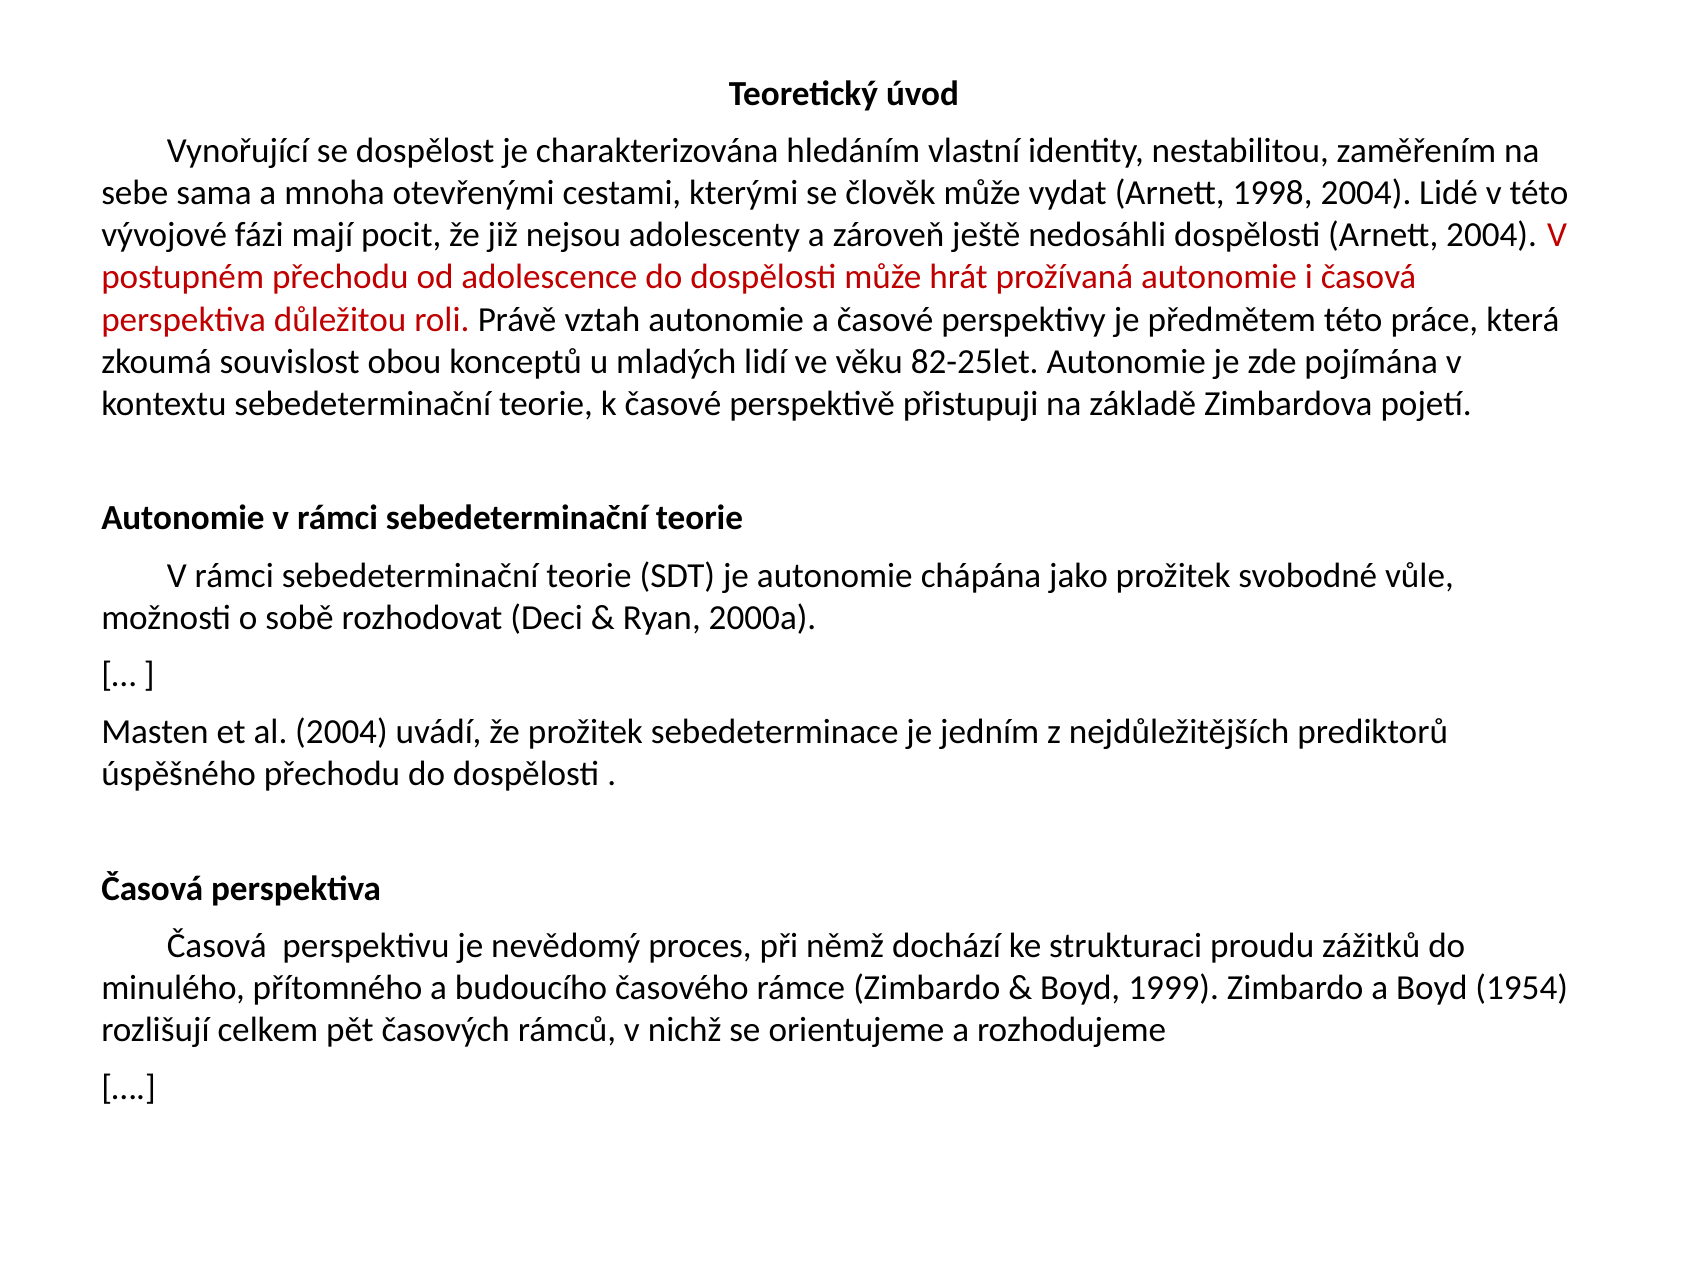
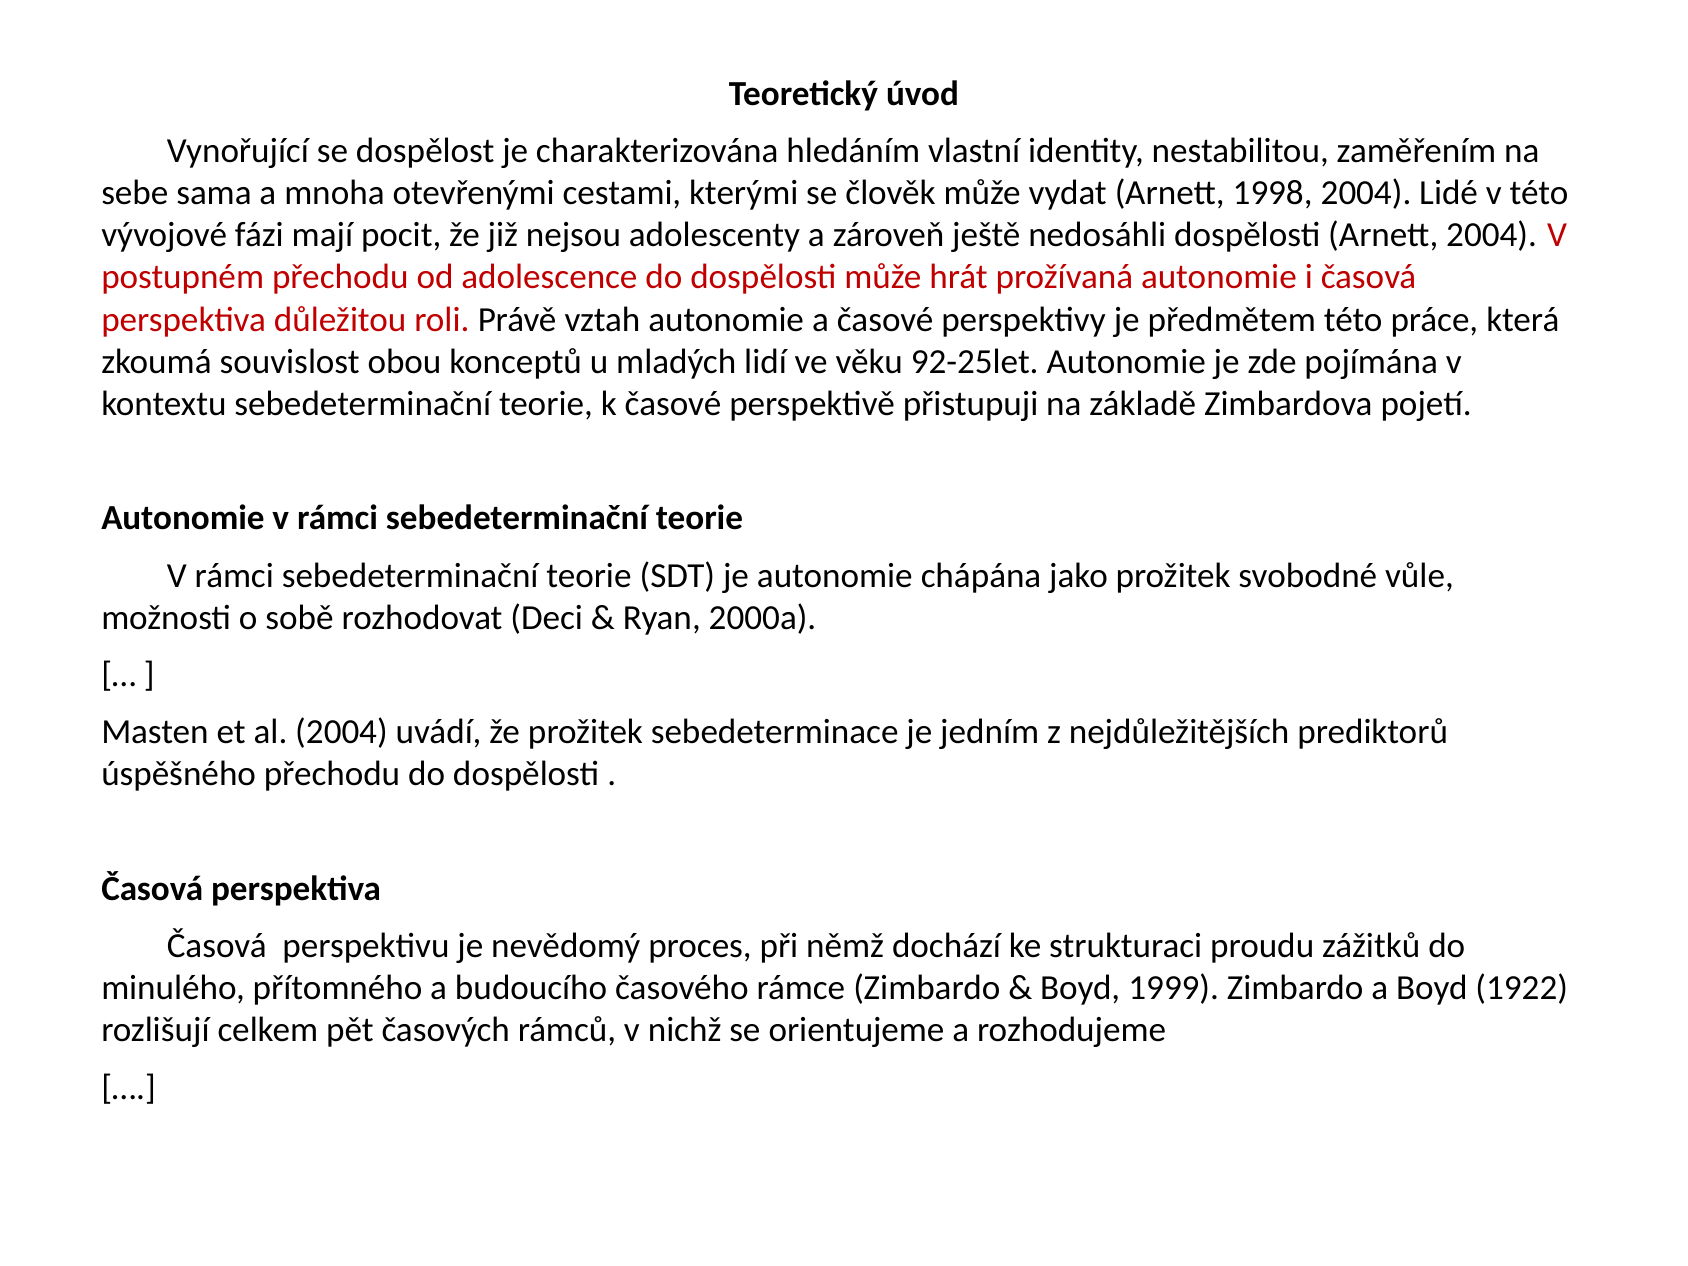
82-25let: 82-25let -> 92-25let (975, 362)
1954: 1954 -> 1922 (1522, 988)
